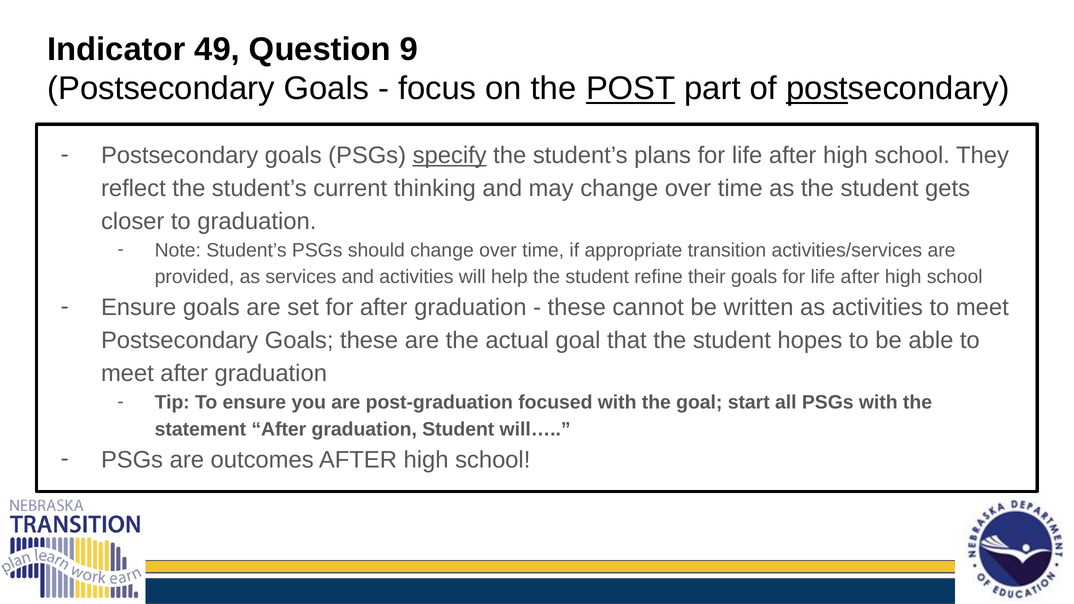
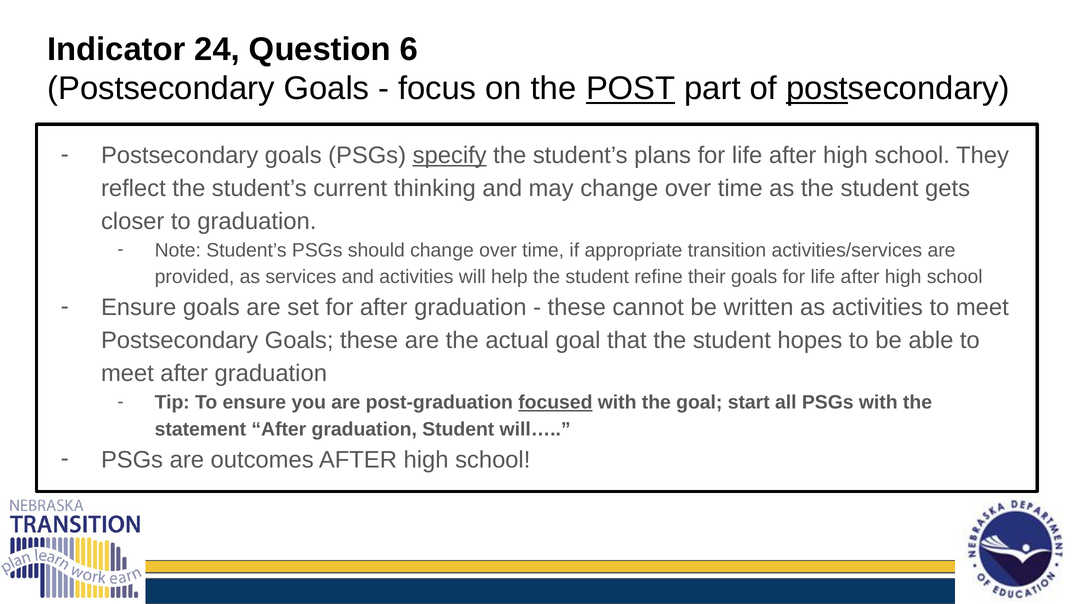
49: 49 -> 24 (217, 49)
9: 9 -> 6 (409, 49)
focused underline: none -> present (555, 403)
